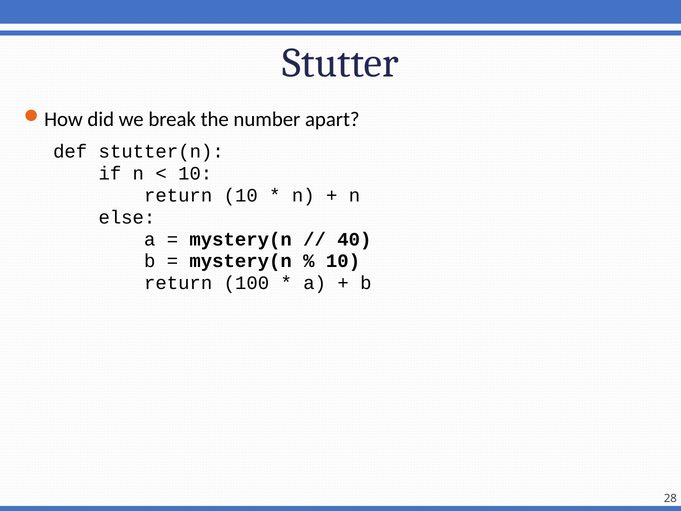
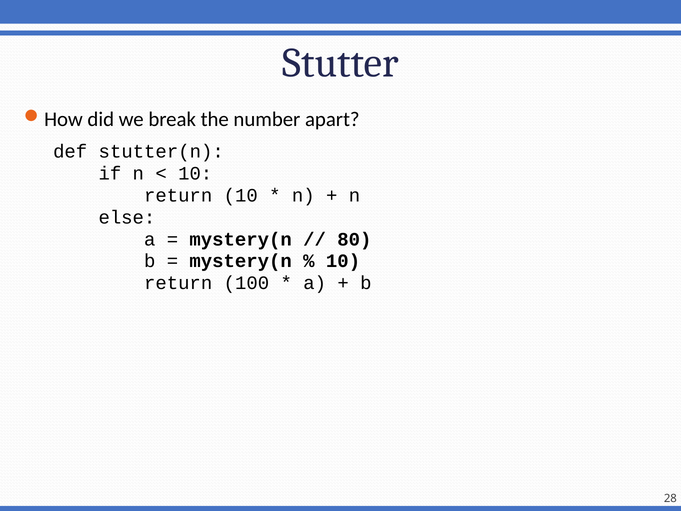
40: 40 -> 80 (354, 239)
